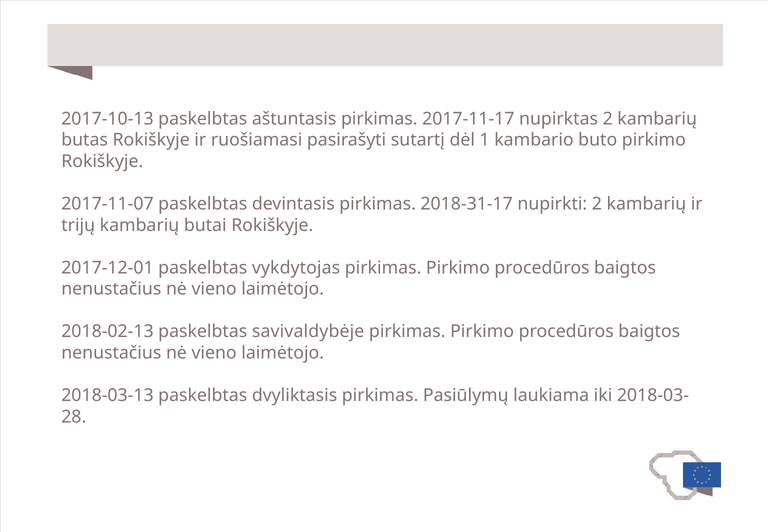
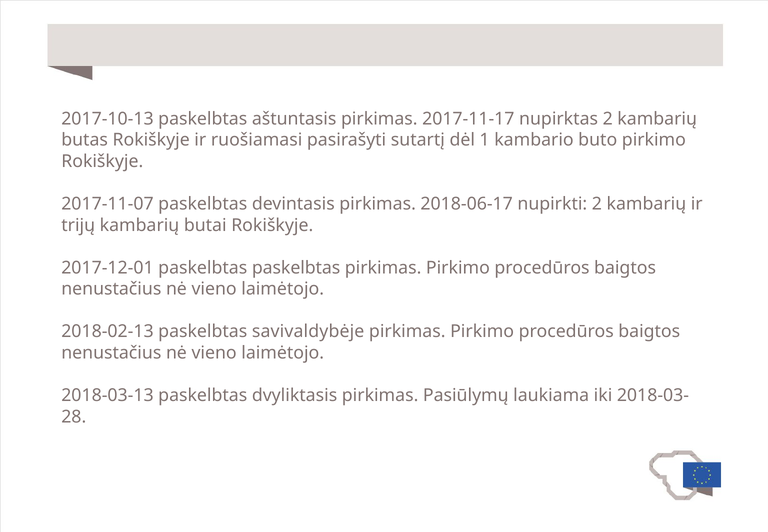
2018-31-17: 2018-31-17 -> 2018-06-17 (467, 204)
paskelbtas vykdytojas: vykdytojas -> paskelbtas (296, 268)
